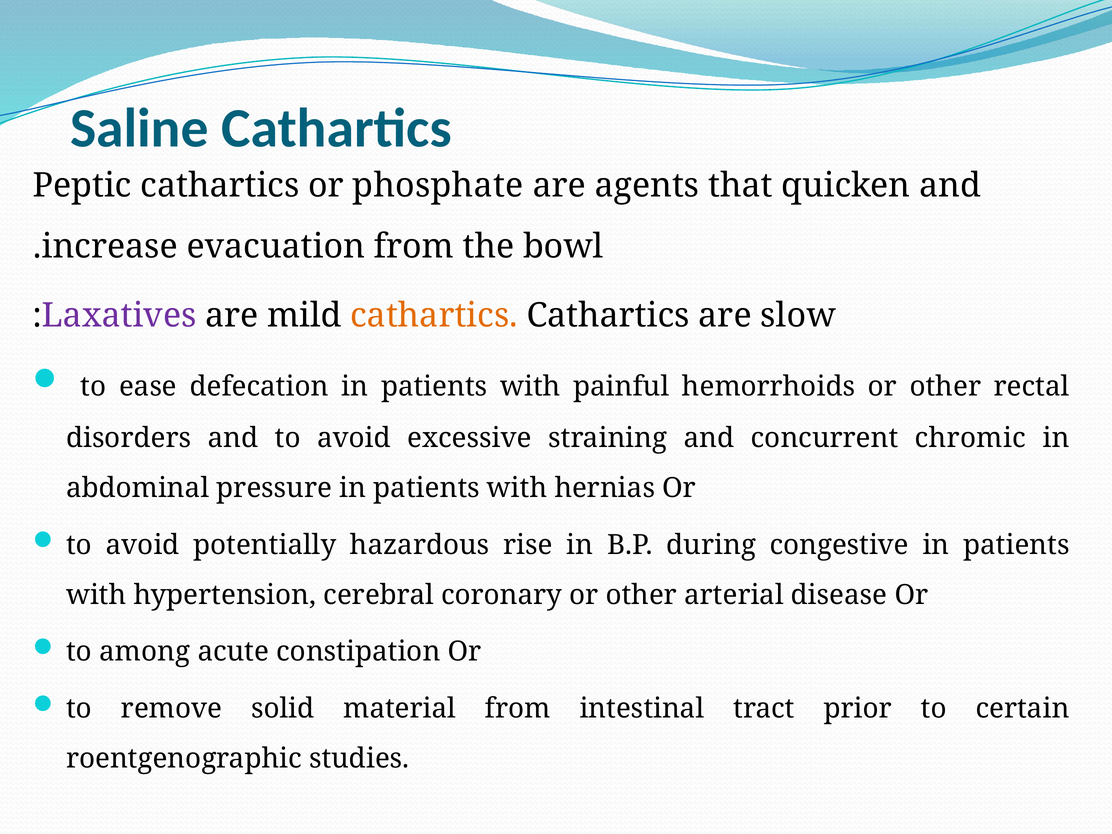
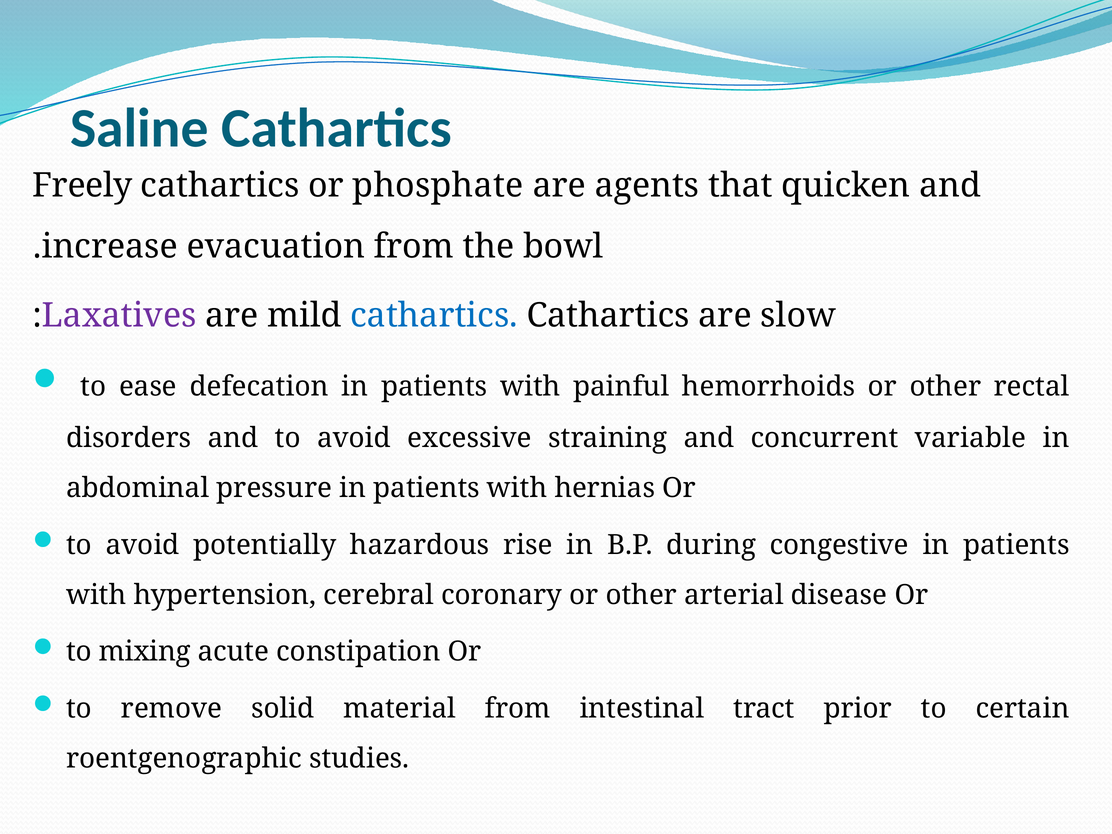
Peptic: Peptic -> Freely (82, 185)
cathartics colour: orange -> blue (434, 316)
chromic: chromic -> variable (970, 438)
among: among -> mixing (145, 652)
